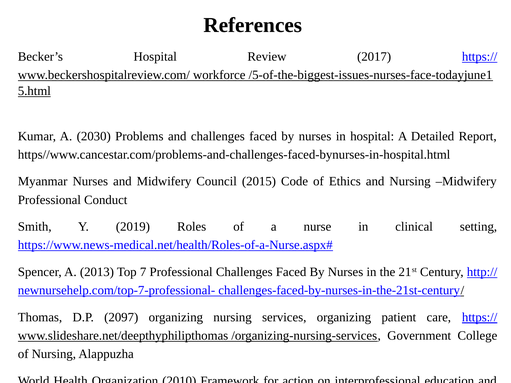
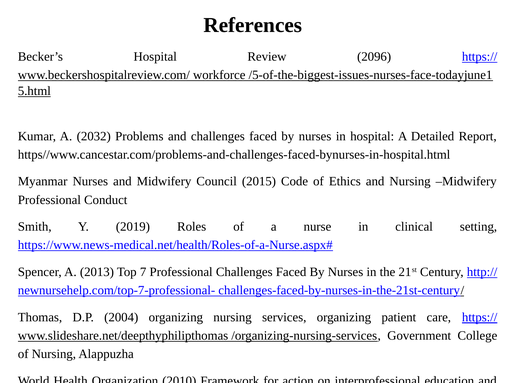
2017: 2017 -> 2096 (374, 57)
2030: 2030 -> 2032 (94, 136)
2097: 2097 -> 2004 (121, 317)
